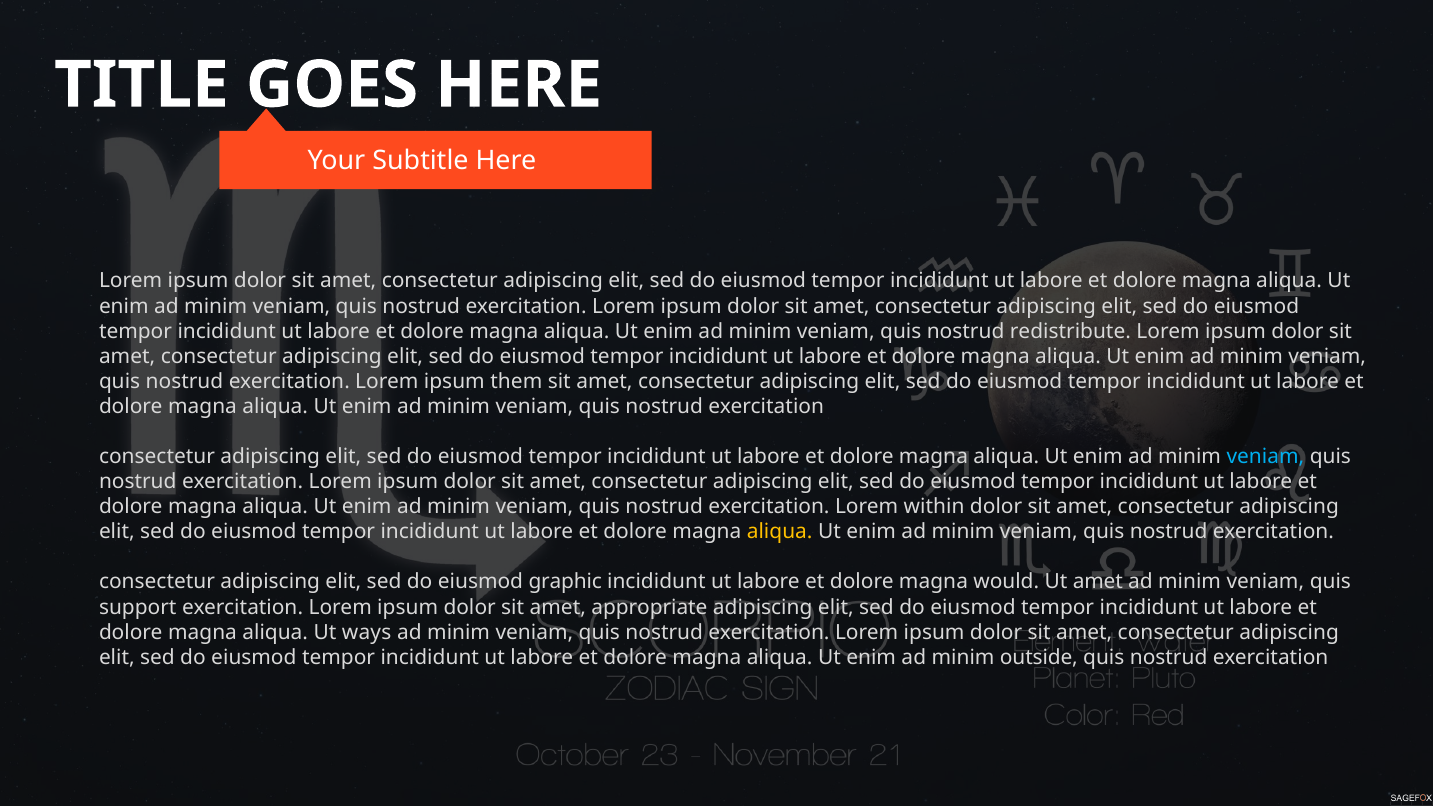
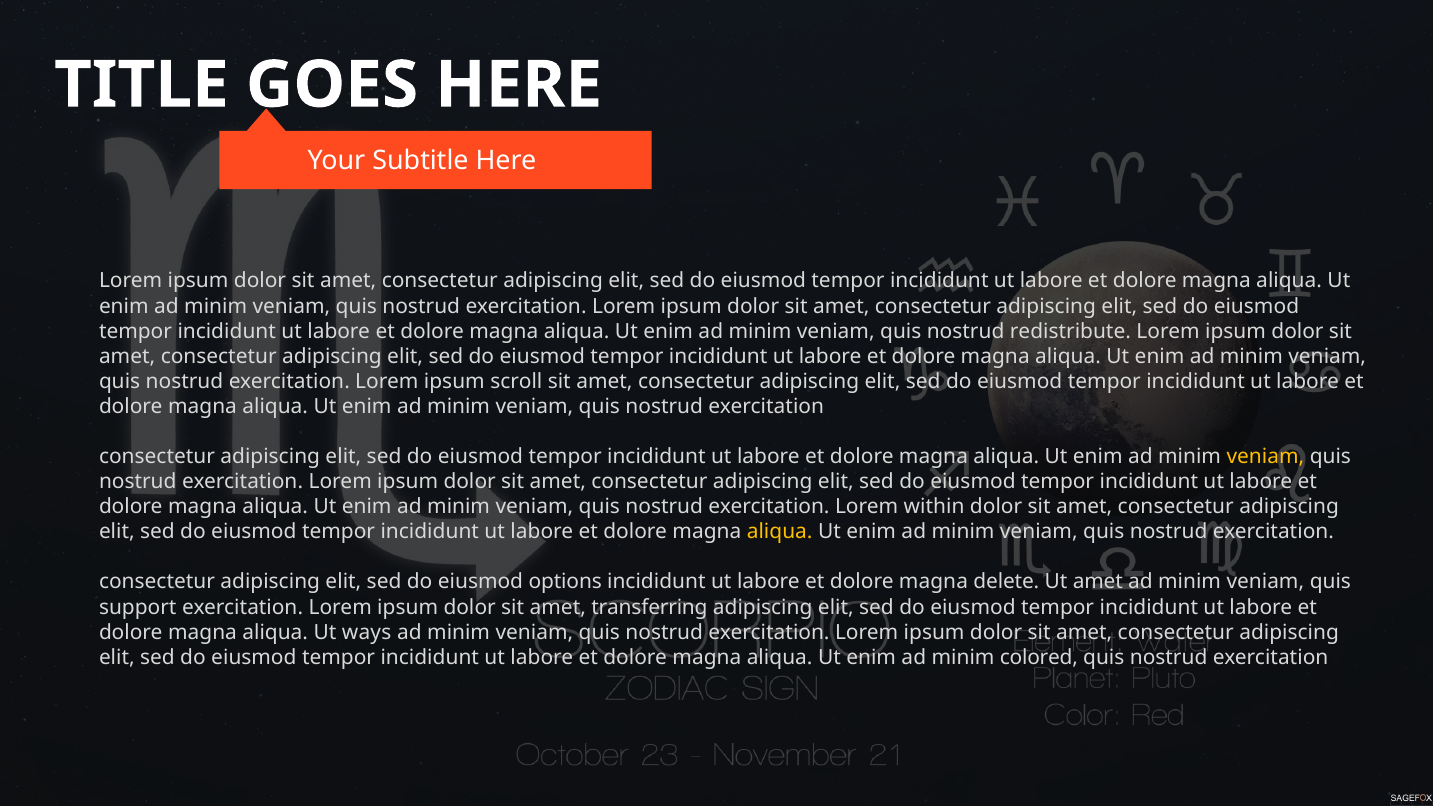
them: them -> scroll (516, 381)
veniam colour: light blue -> yellow (1265, 457)
graphic: graphic -> options (565, 582)
would: would -> delete (1006, 582)
appropriate: appropriate -> transferring (649, 607)
outside: outside -> colored (1039, 657)
